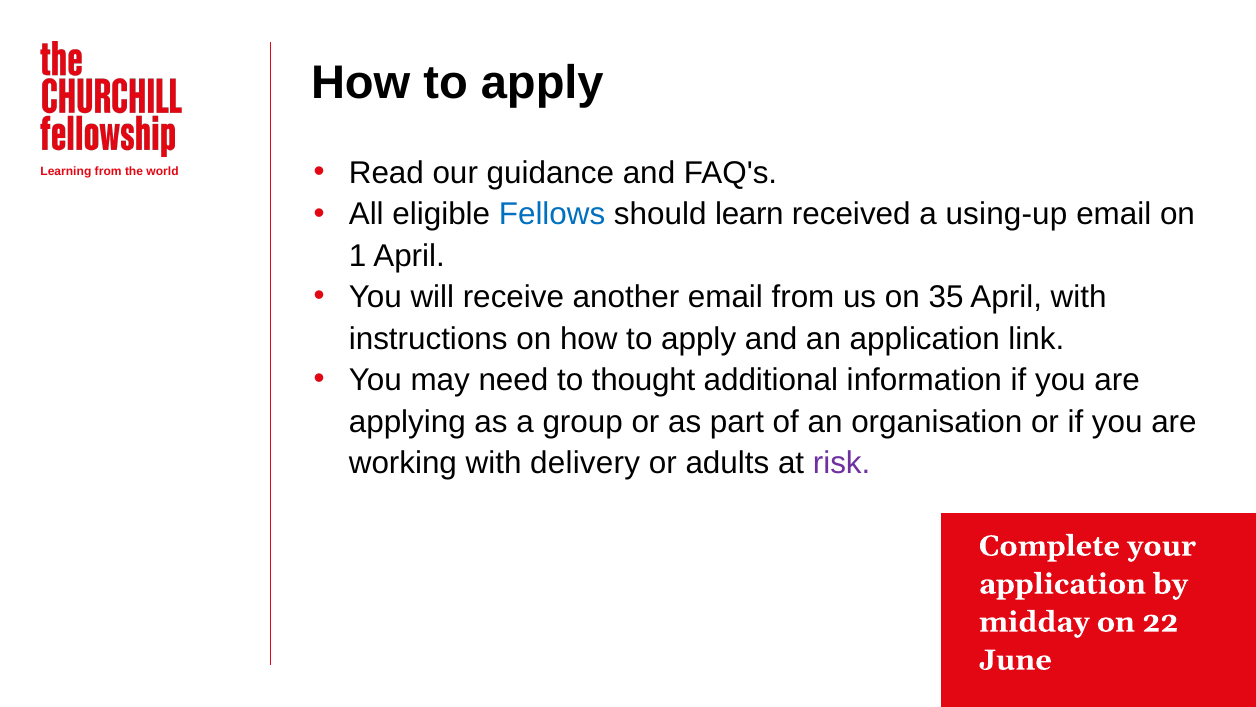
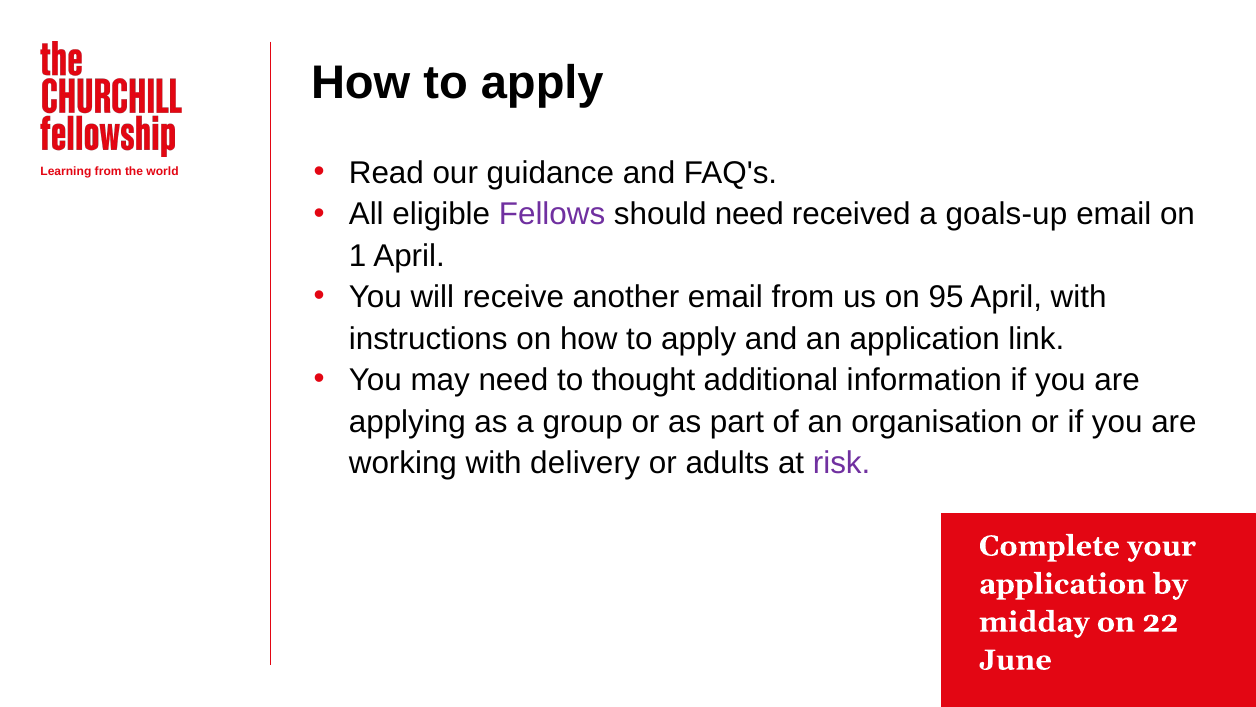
Fellows colour: blue -> purple (552, 214)
should learn: learn -> need (749, 214)
using-up: using-up -> goals-up (1006, 214)
35: 35 -> 95 (946, 297)
